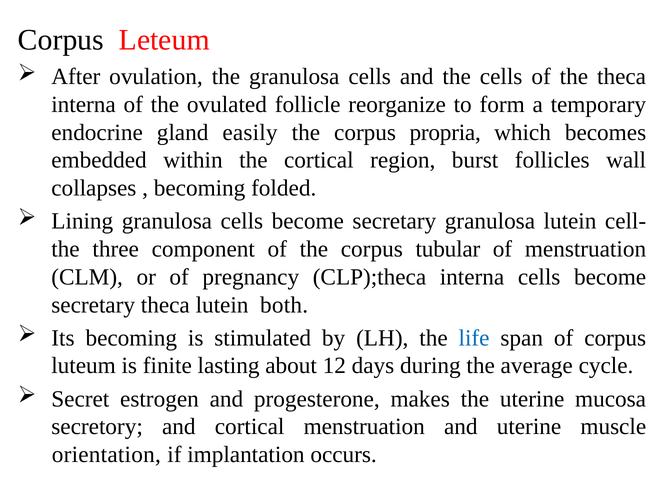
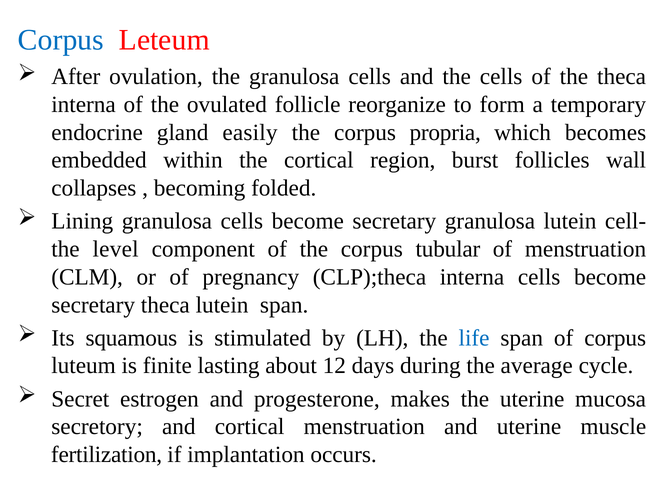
Corpus colour: black -> blue (61, 40)
three: three -> level (116, 249)
lutein both: both -> span (284, 305)
Its becoming: becoming -> squamous (131, 338)
orientation: orientation -> fertilization (107, 455)
